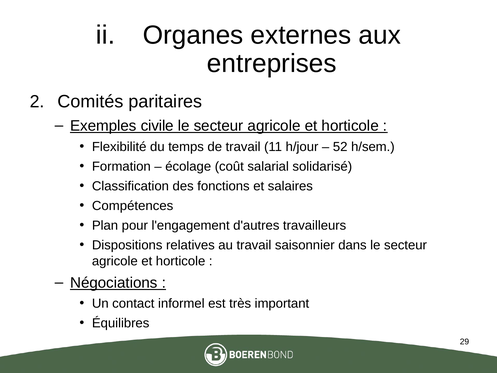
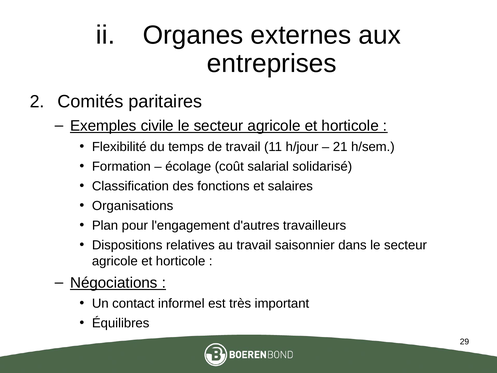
52: 52 -> 21 (340, 147)
Compétences: Compétences -> Organisations (133, 206)
